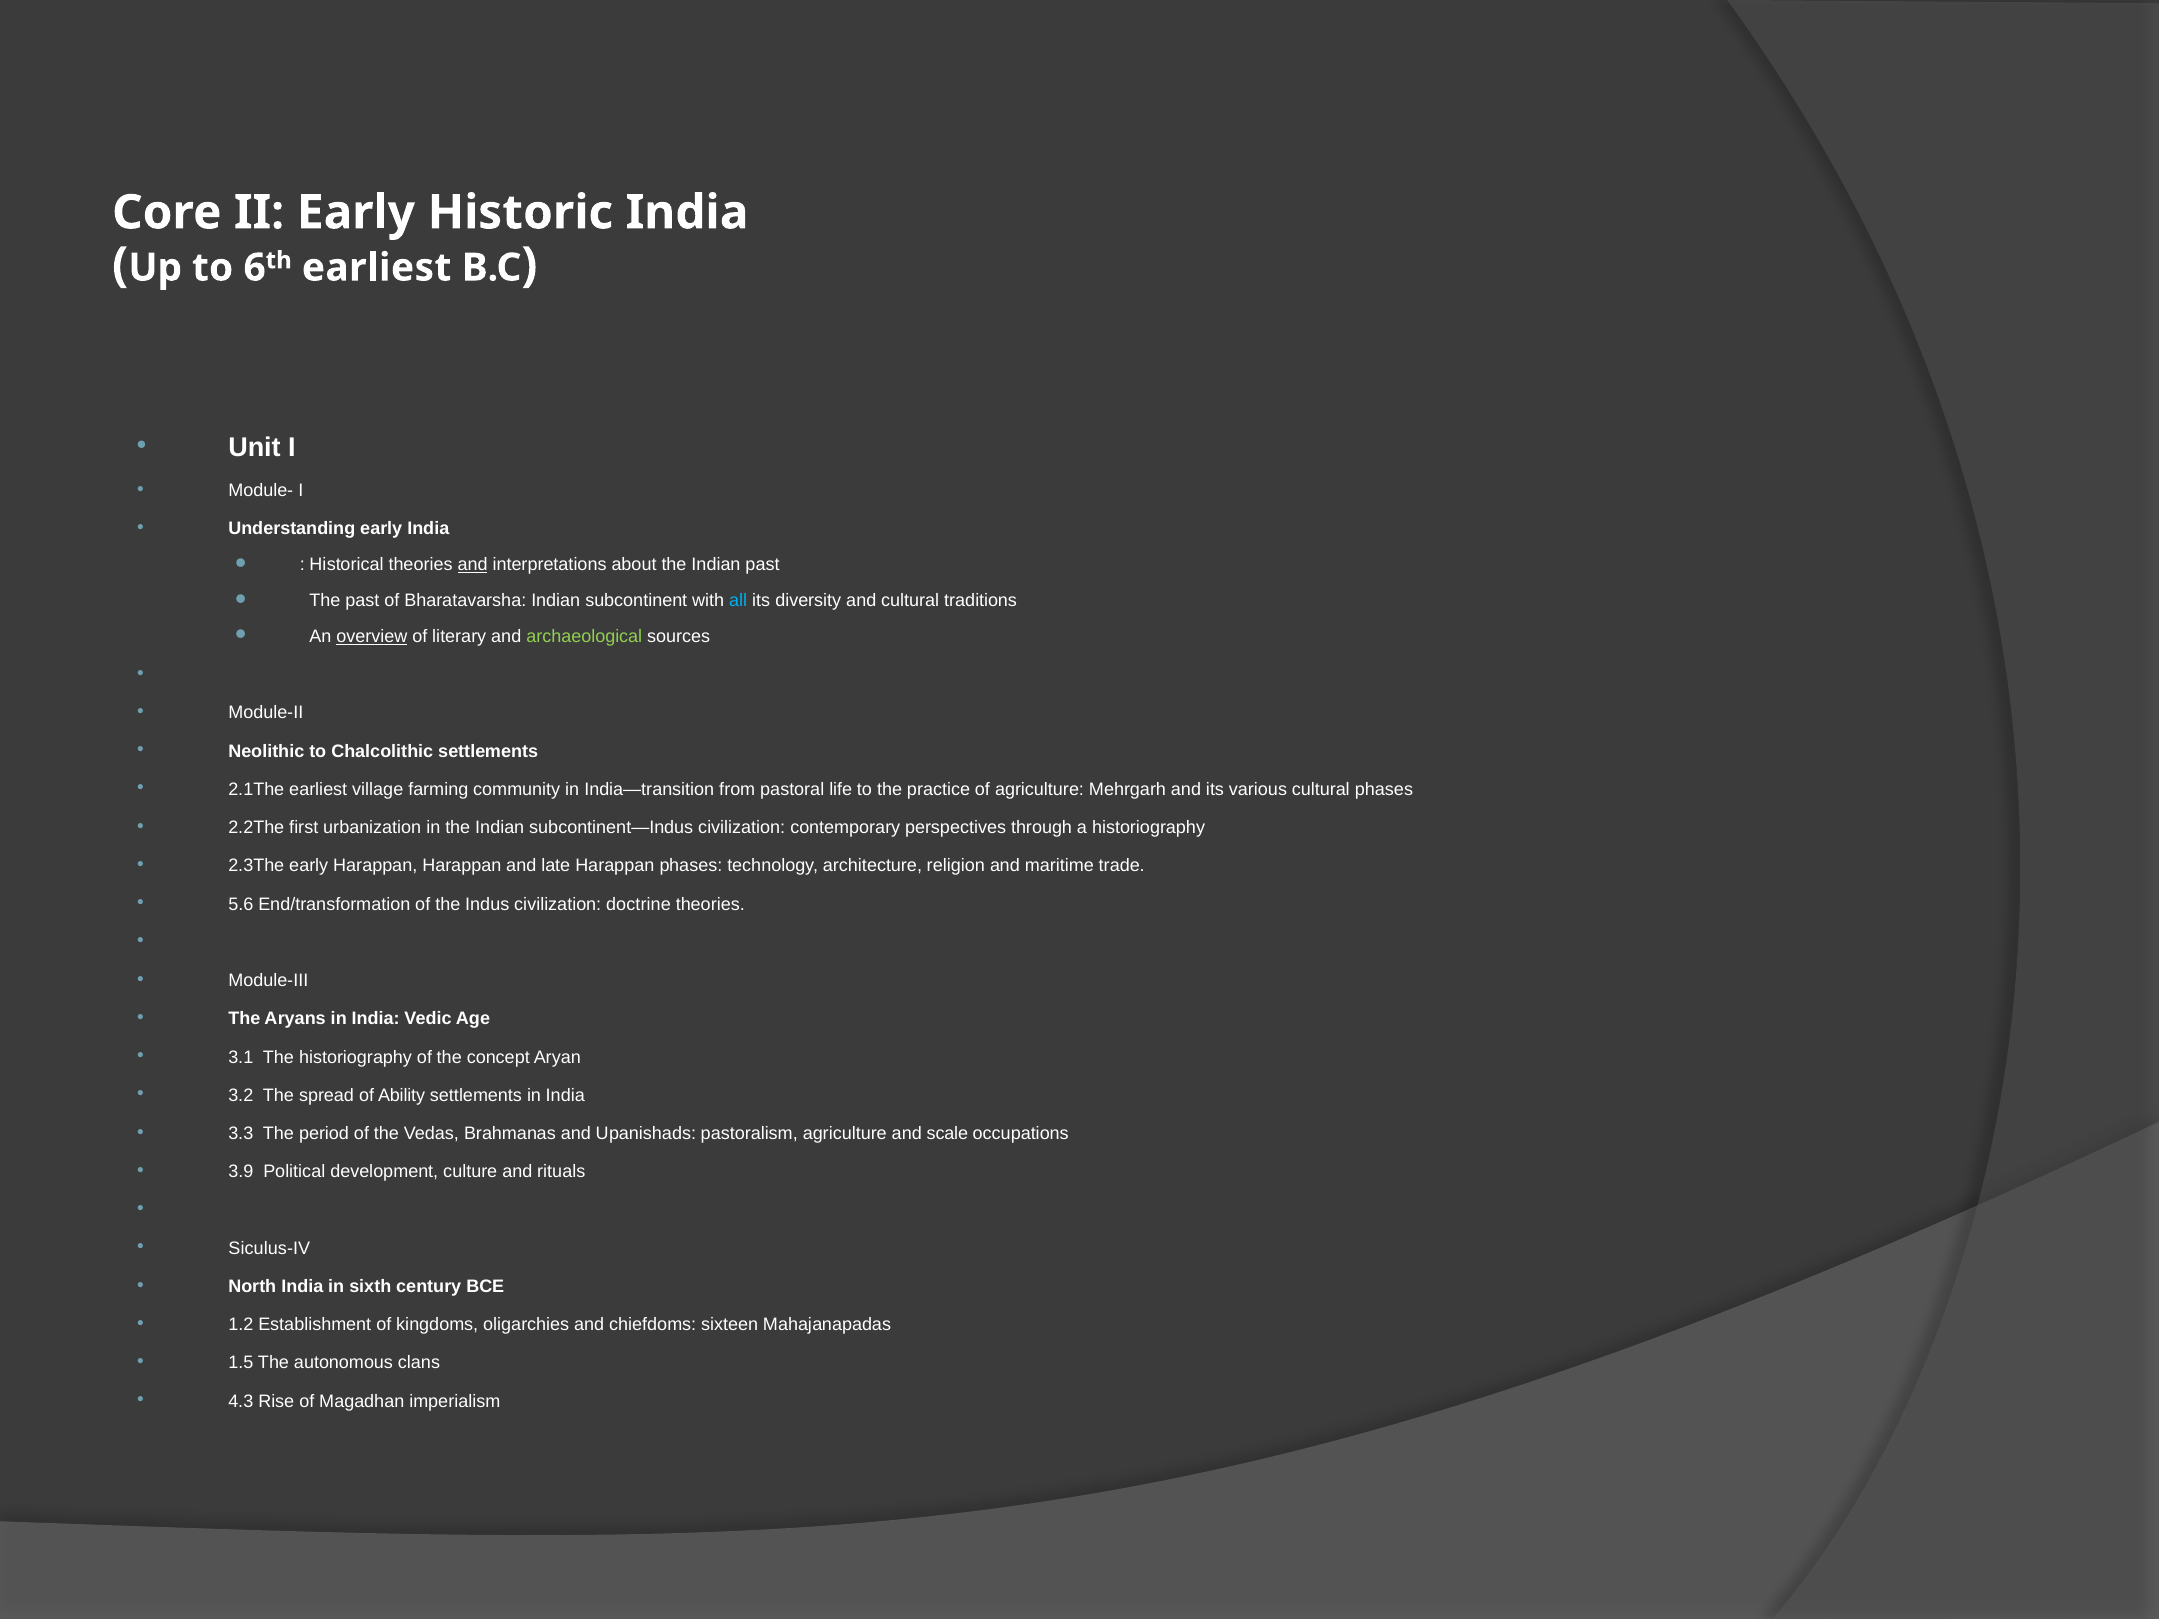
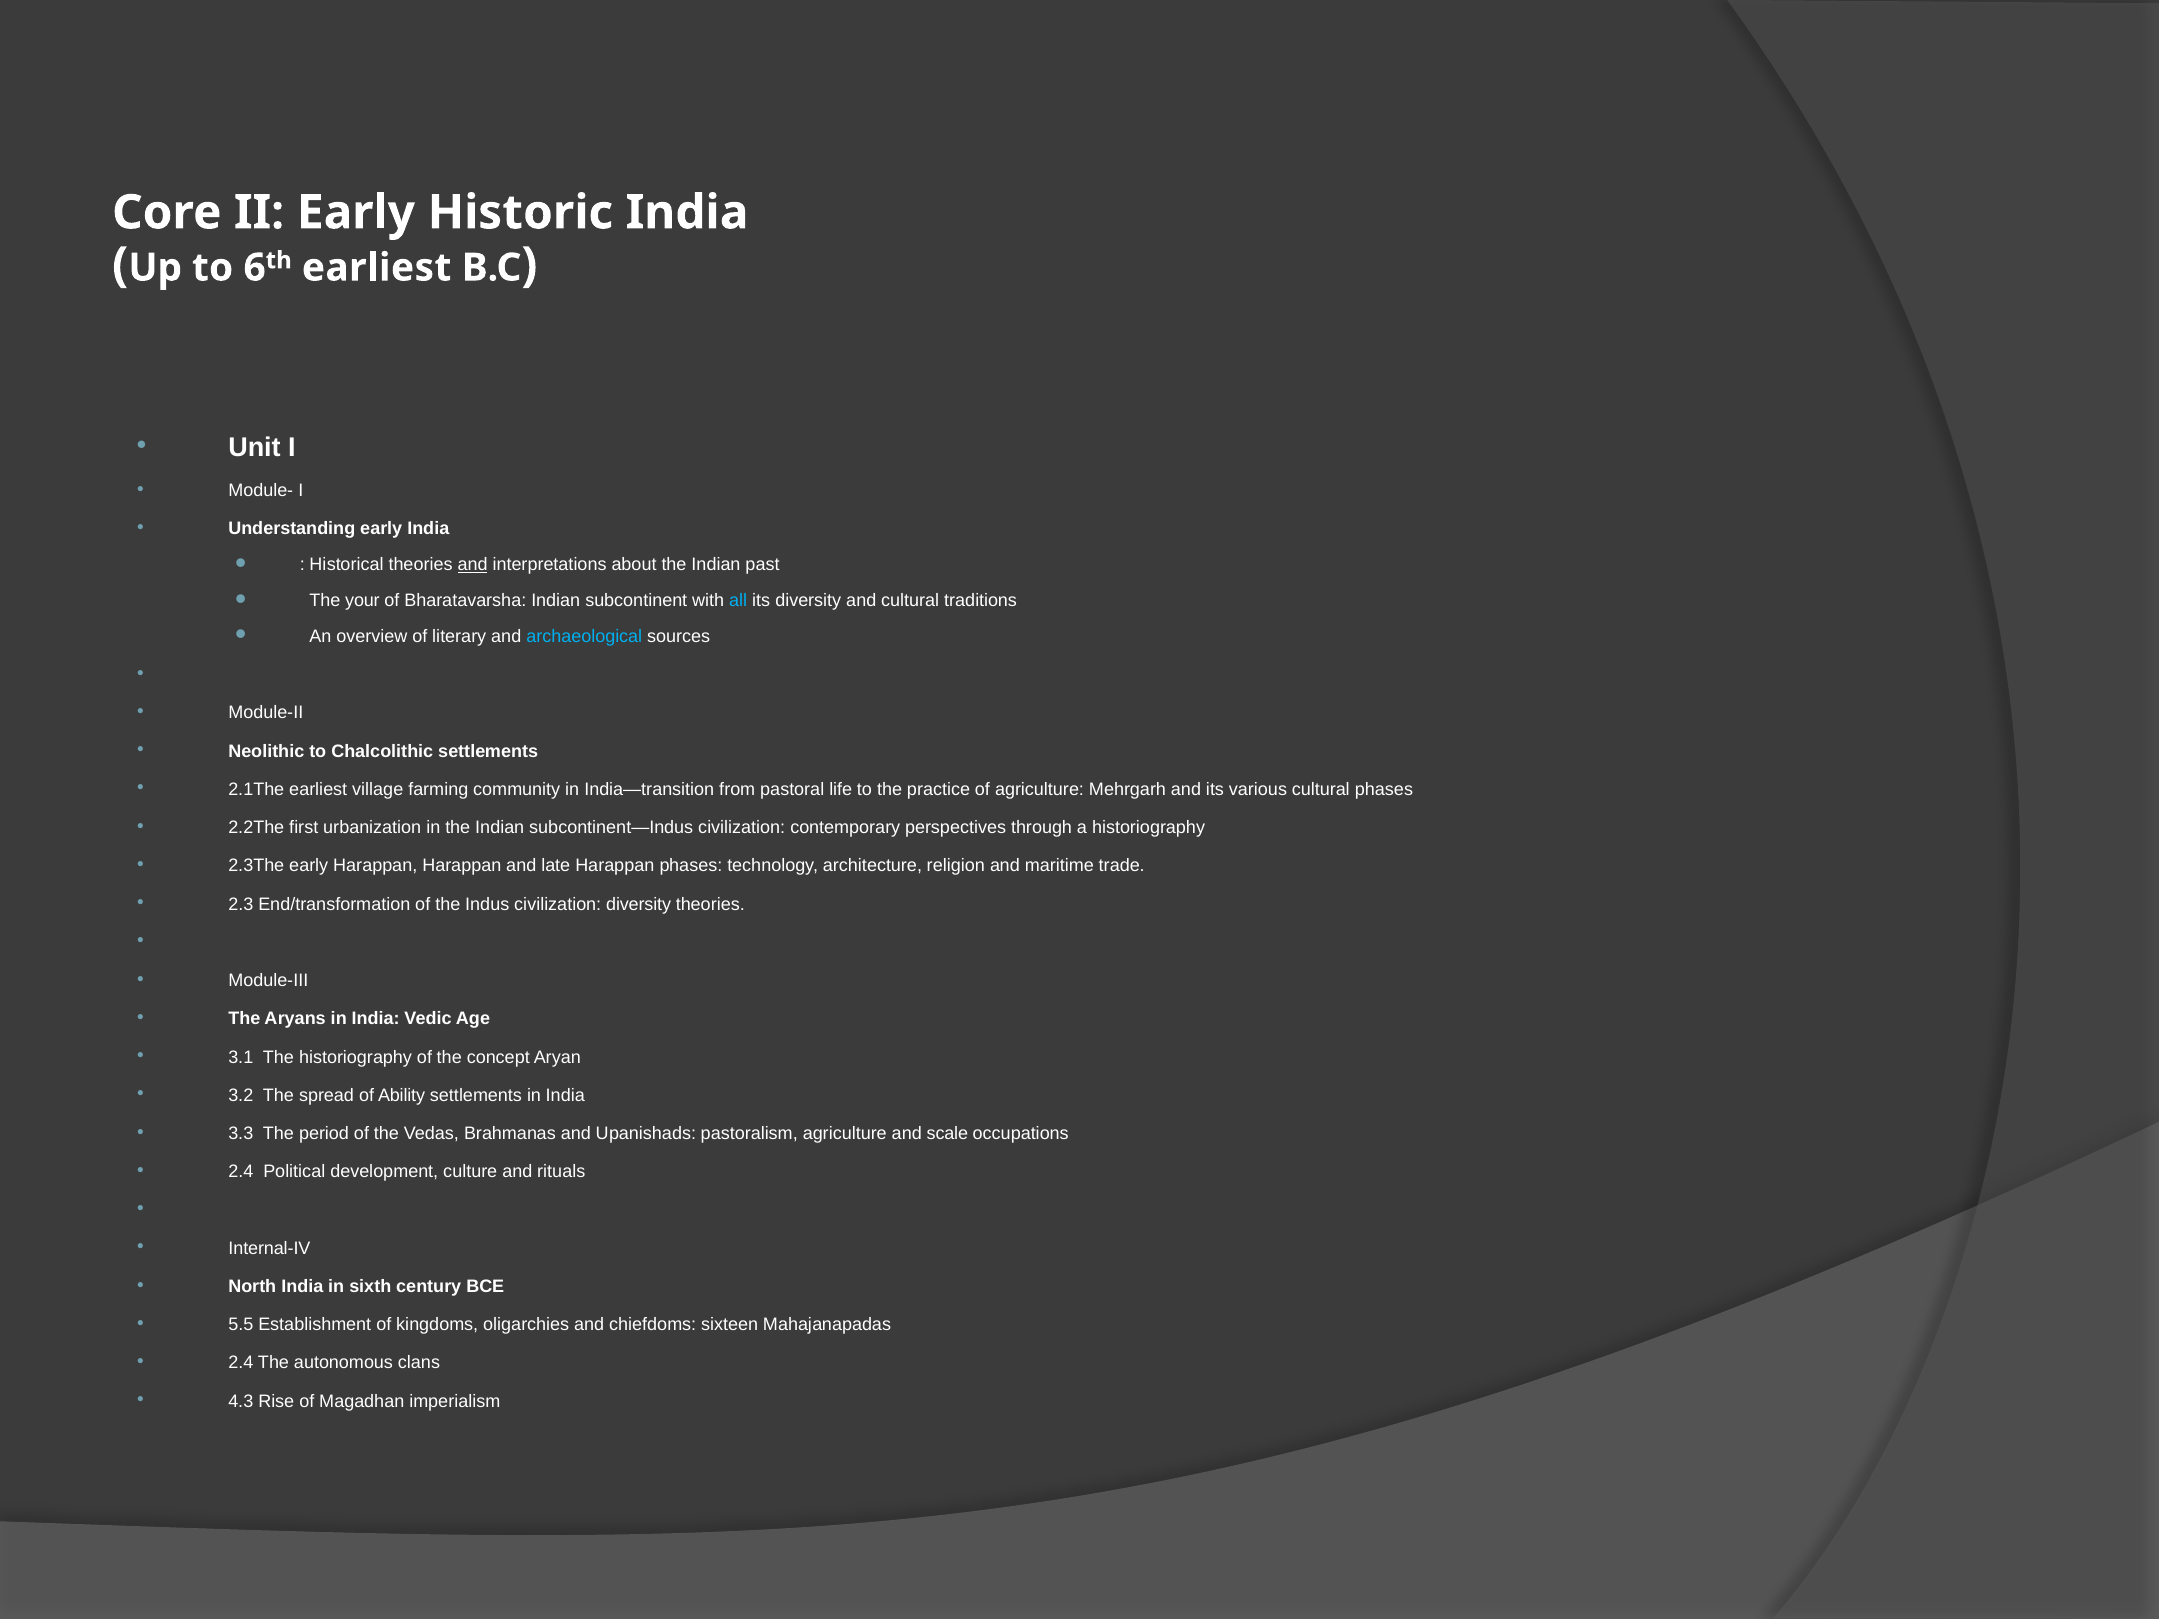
The past: past -> your (362, 601)
overview underline: present -> none (372, 636)
archaeological colour: light green -> light blue (584, 636)
5.6: 5.6 -> 2.3 (241, 904)
civilization doctrine: doctrine -> diversity (639, 904)
3.9: 3.9 -> 2.4 (241, 1172)
Siculus-IV: Siculus-IV -> Internal-IV (269, 1248)
1.2: 1.2 -> 5.5 (241, 1325)
1.5: 1.5 -> 2.4 (241, 1363)
